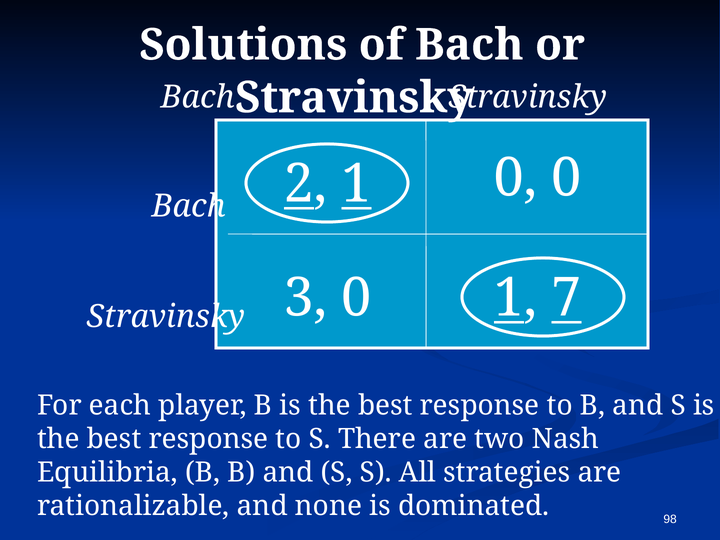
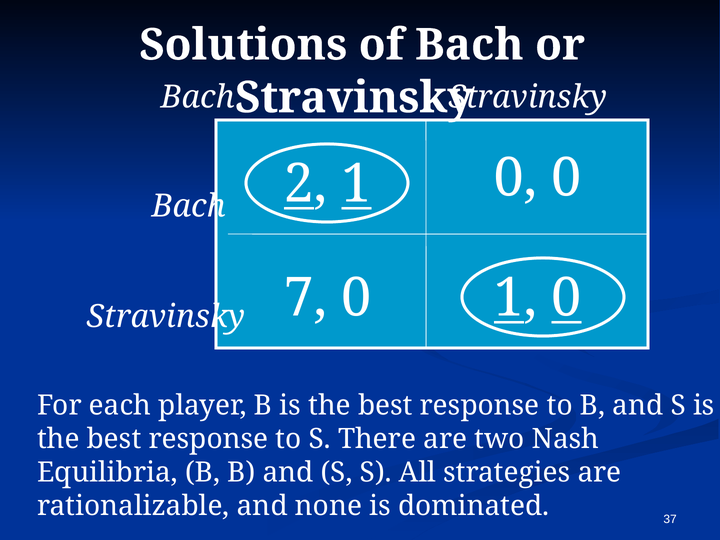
3: 3 -> 7 (306, 298)
7: 7 -> 0 (567, 298)
98: 98 -> 37 (670, 520)
